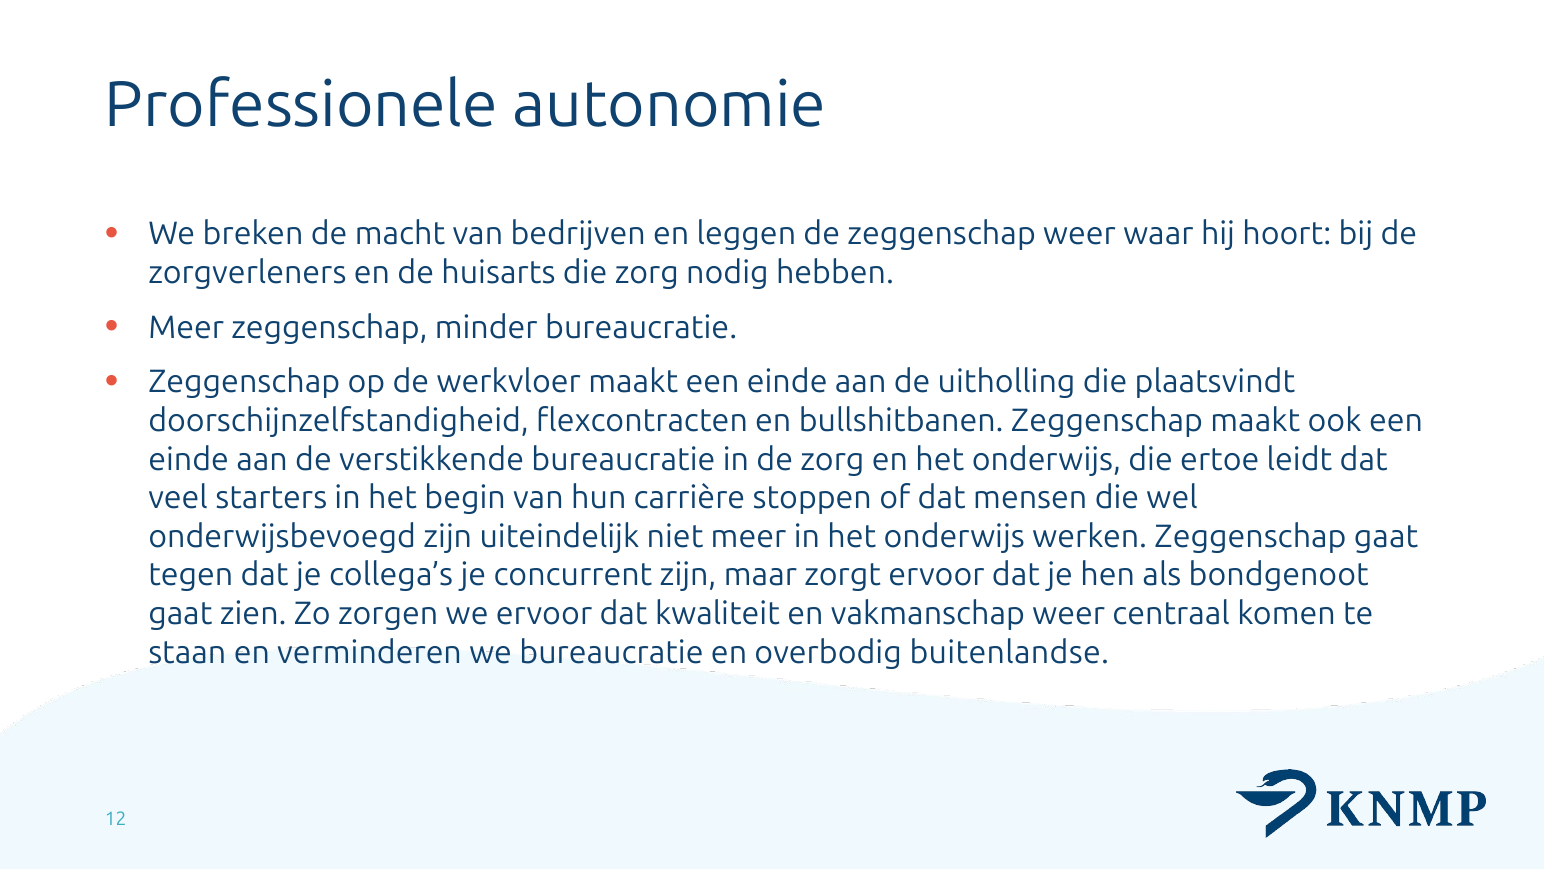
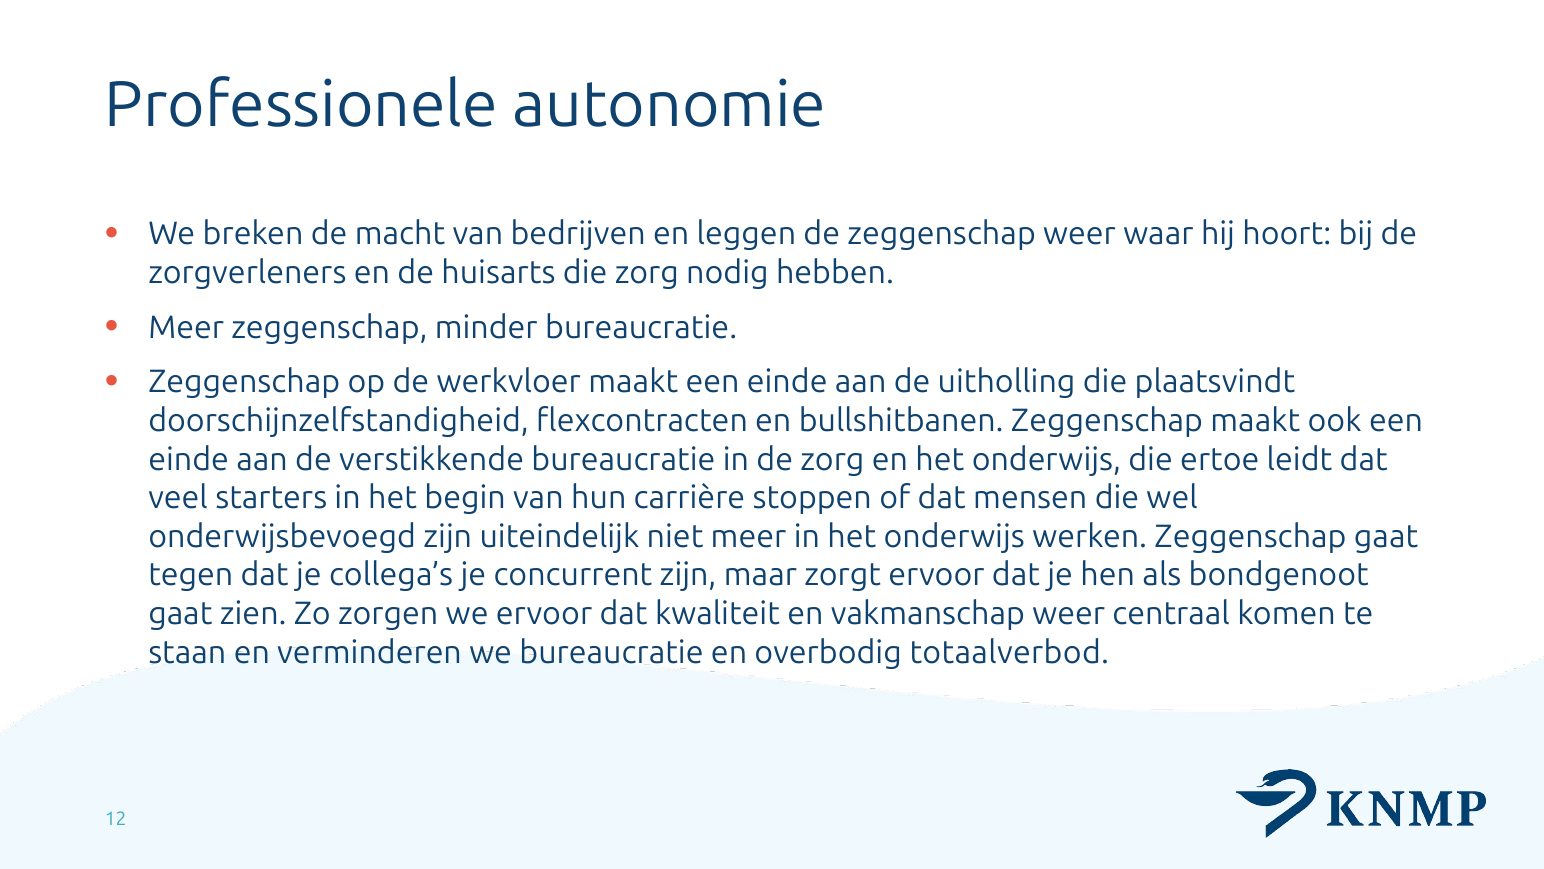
buitenlandse: buitenlandse -> totaalverbod (1009, 652)
